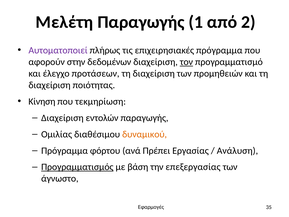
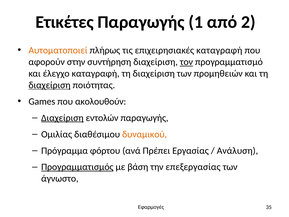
Μελέτη: Μελέτη -> Ετικέτες (65, 22)
Aυτοματοποιεί colour: purple -> orange (58, 50)
επιχειρησιακές πρόγραμμα: πρόγραμμα -> καταγραφή (219, 50)
δεδομένων: δεδομένων -> συντήρηση (109, 62)
έλεγχο προτάσεων: προτάσεων -> καταγραφή (96, 73)
διαχείριση underline: none -> present (50, 85)
Κίνηση: Κίνηση -> Games (42, 101)
τεκμηρίωση: τεκμηρίωση -> ακολουθούν (101, 101)
Διαχείριση underline: none -> present (62, 118)
